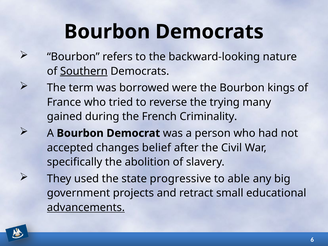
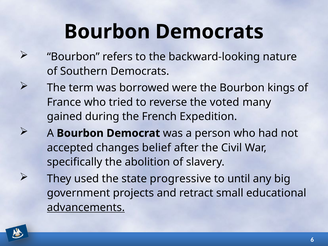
Southern underline: present -> none (84, 71)
trying: trying -> voted (225, 102)
Criminality: Criminality -> Expedition (208, 117)
able: able -> until (239, 179)
